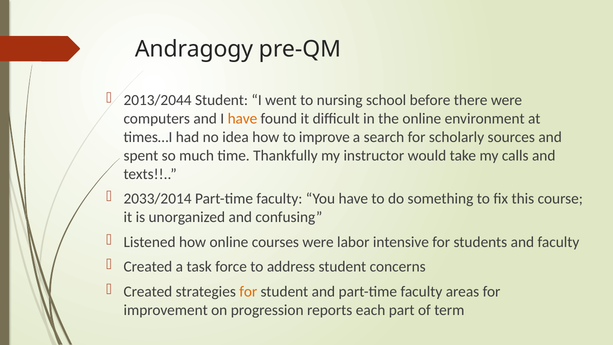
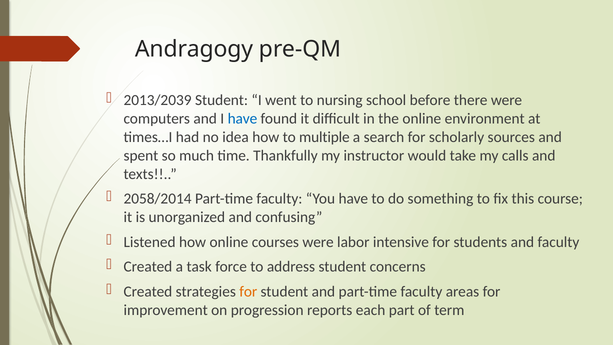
2013/2044: 2013/2044 -> 2013/2039 (158, 100)
have colour: orange -> blue (242, 119)
improve: improve -> multiple (324, 137)
2033/2014: 2033/2014 -> 2058/2014 (158, 199)
